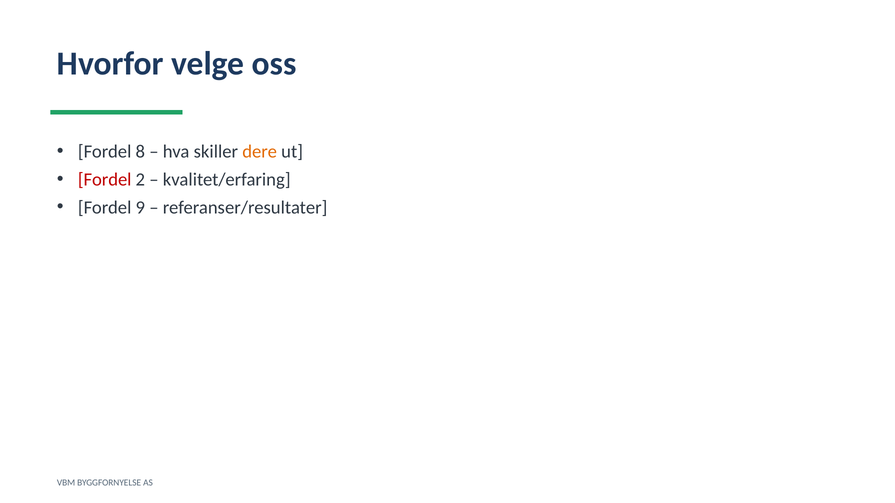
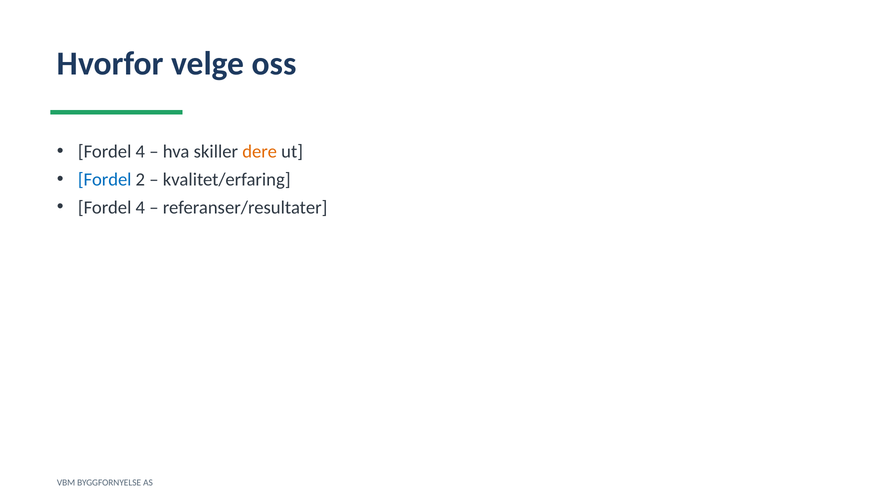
8: 8 -> 4 (140, 152)
Fordel colour: red -> blue (105, 180)
9: 9 -> 4 (140, 208)
